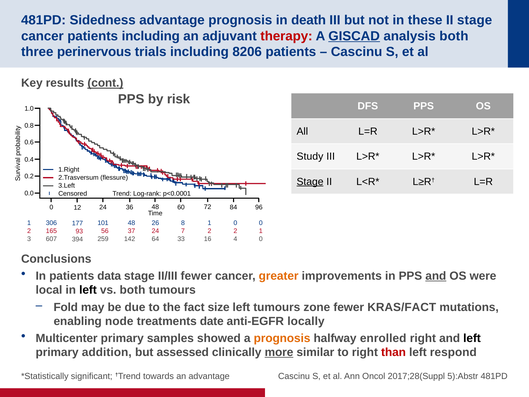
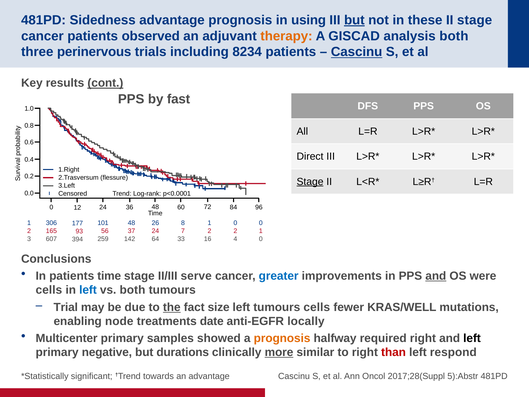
death: death -> using (309, 20)
but underline: none -> present (354, 20)
patients including: including -> observed (151, 36)
therapy colour: red -> orange (286, 36)
GISCAD underline: present -> none (354, 36)
8206: 8206 -> 8234 (247, 52)
Cascinu underline: none -> present (357, 52)
risk: risk -> fast (179, 99)
Study: Study -> Direct (310, 156)
patients data: data -> time (109, 276)
II/III fewer: fewer -> serve (196, 276)
greater colour: orange -> blue (279, 276)
local: local -> cells (49, 290)
left colour: black -> blue (88, 290)
Fold: Fold -> Trial (66, 307)
the underline: none -> present (172, 307)
tumours zone: zone -> cells (317, 307)
KRAS/FACT: KRAS/FACT -> KRAS/WELL (402, 307)
enrolled: enrolled -> required (383, 338)
addition: addition -> negative (107, 352)
assessed: assessed -> durations (183, 352)
